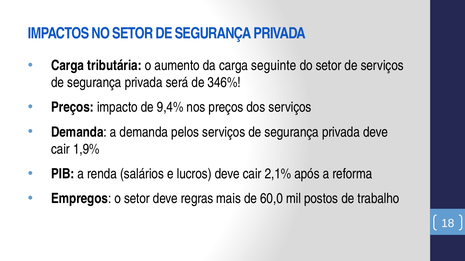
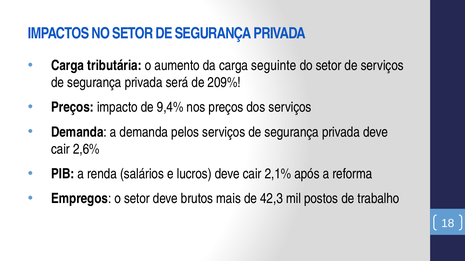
346%: 346% -> 209% (224, 83)
1,9%: 1,9% -> 2,6% (86, 149)
regras: regras -> brutos (197, 199)
60,0: 60,0 -> 42,3 (272, 199)
